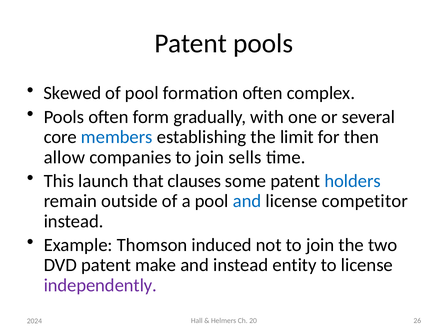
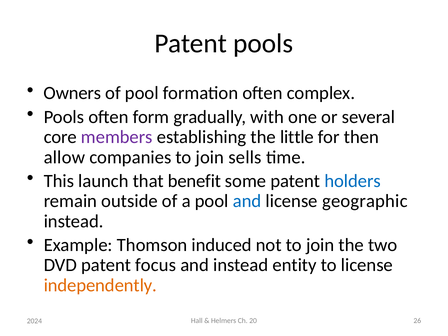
Skewed: Skewed -> Owners (72, 93)
members colour: blue -> purple (117, 137)
limit: limit -> little (297, 137)
clauses: clauses -> benefit (194, 181)
competitor: competitor -> geographic (365, 201)
make: make -> focus (156, 265)
independently colour: purple -> orange (100, 285)
